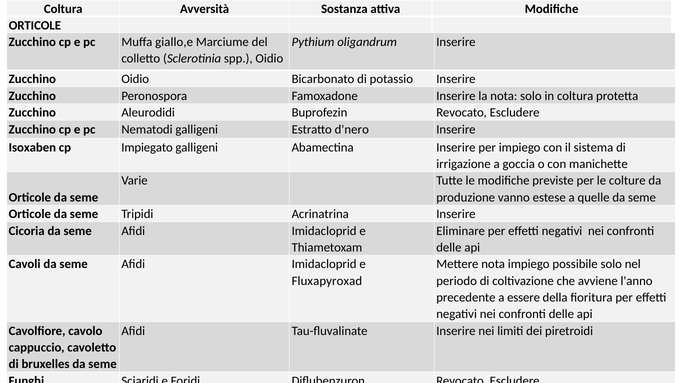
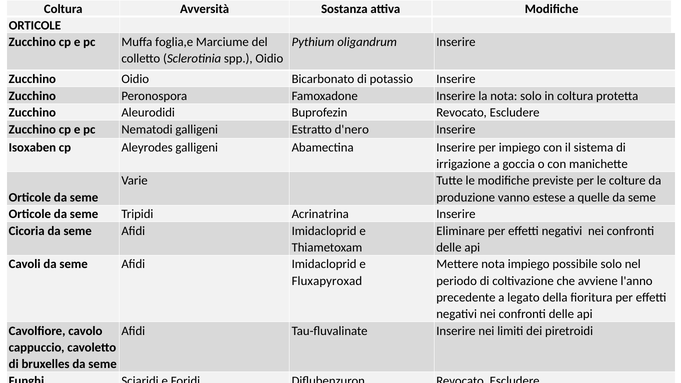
giallo,e: giallo,e -> foglia,e (174, 42)
Impiegato: Impiegato -> Aleyrodes (147, 147)
essere: essere -> legato (524, 298)
